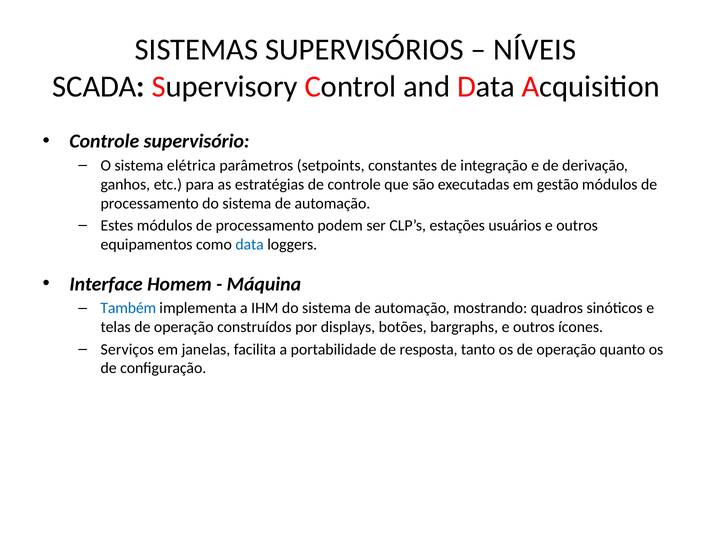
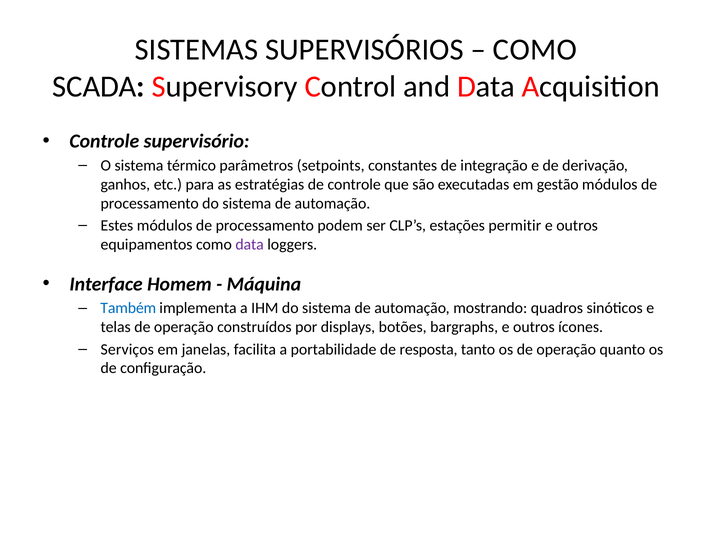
NÍVEIS: NÍVEIS -> COMO (535, 50)
elétrica: elétrica -> térmico (192, 166)
usuários: usuários -> permitir (515, 226)
data colour: blue -> purple (250, 245)
